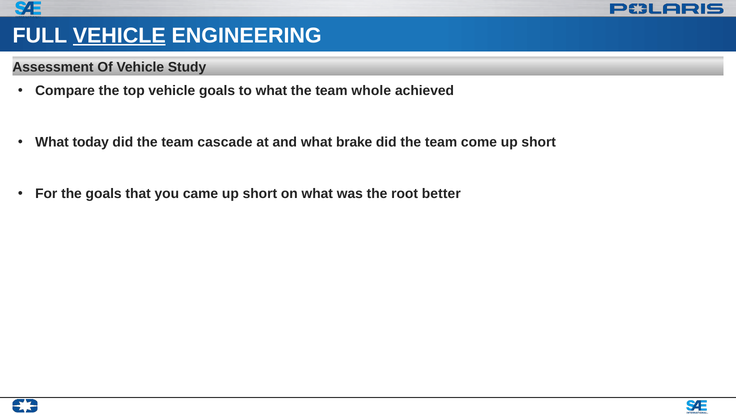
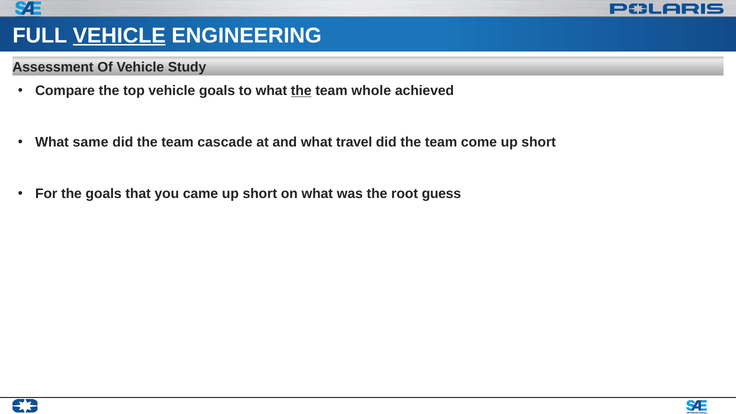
the underline: none -> present (301, 91)
today: today -> same (91, 142)
brake: brake -> travel (354, 142)
better: better -> guess (441, 194)
